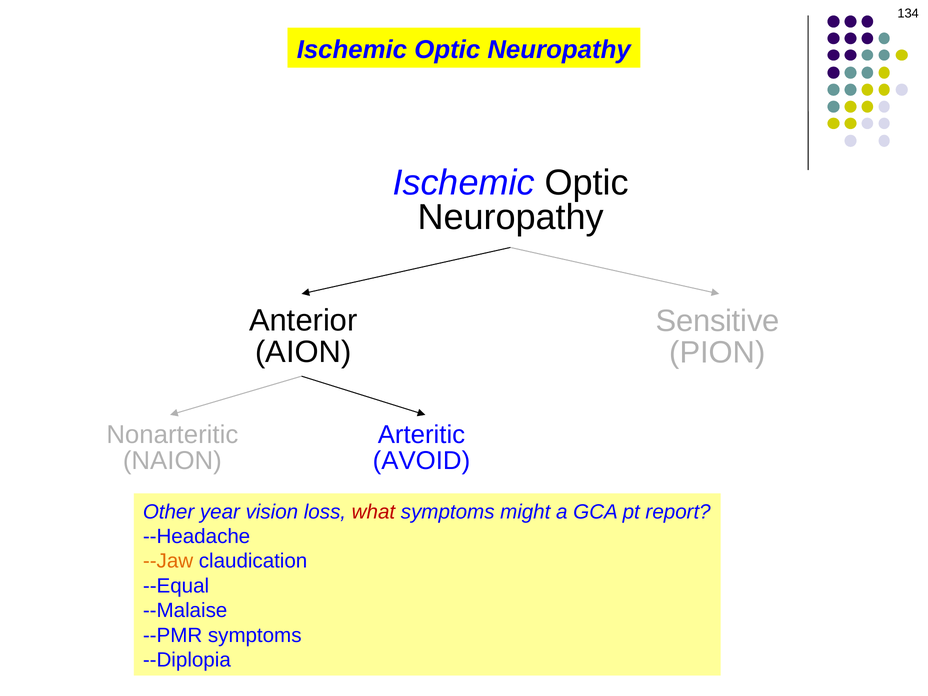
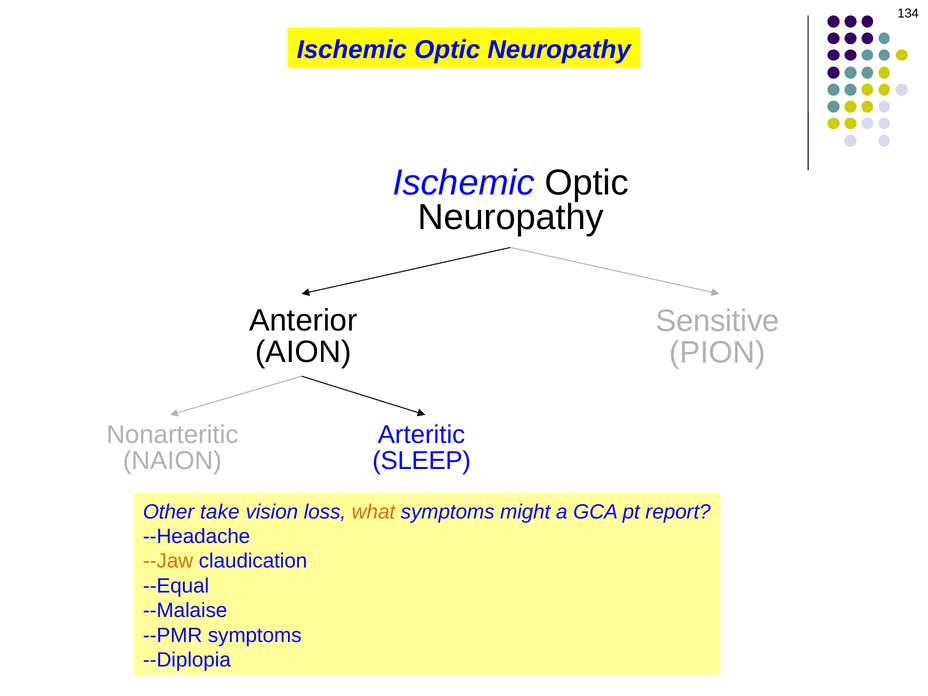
AVOID: AVOID -> SLEEP (422, 461)
year: year -> take (220, 512)
what colour: red -> orange (373, 512)
